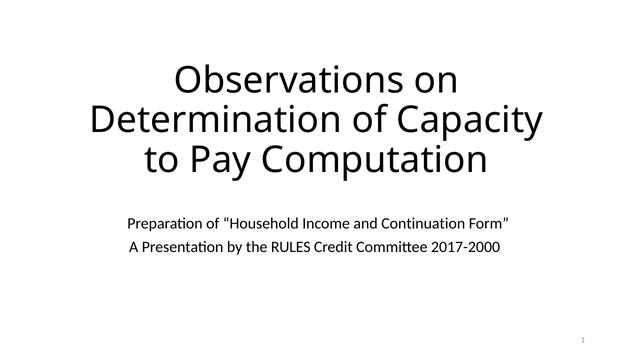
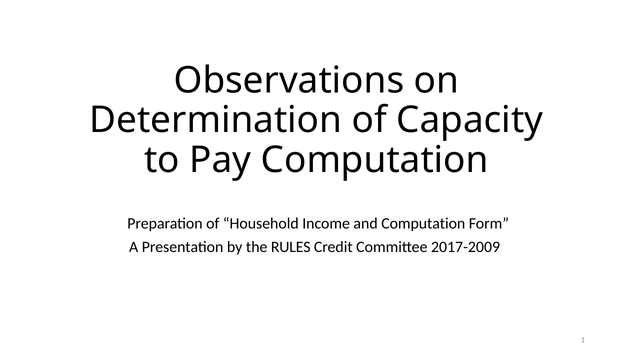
and Continuation: Continuation -> Computation (423, 223)
2017-2000: 2017-2000 -> 2017-2009 (466, 247)
